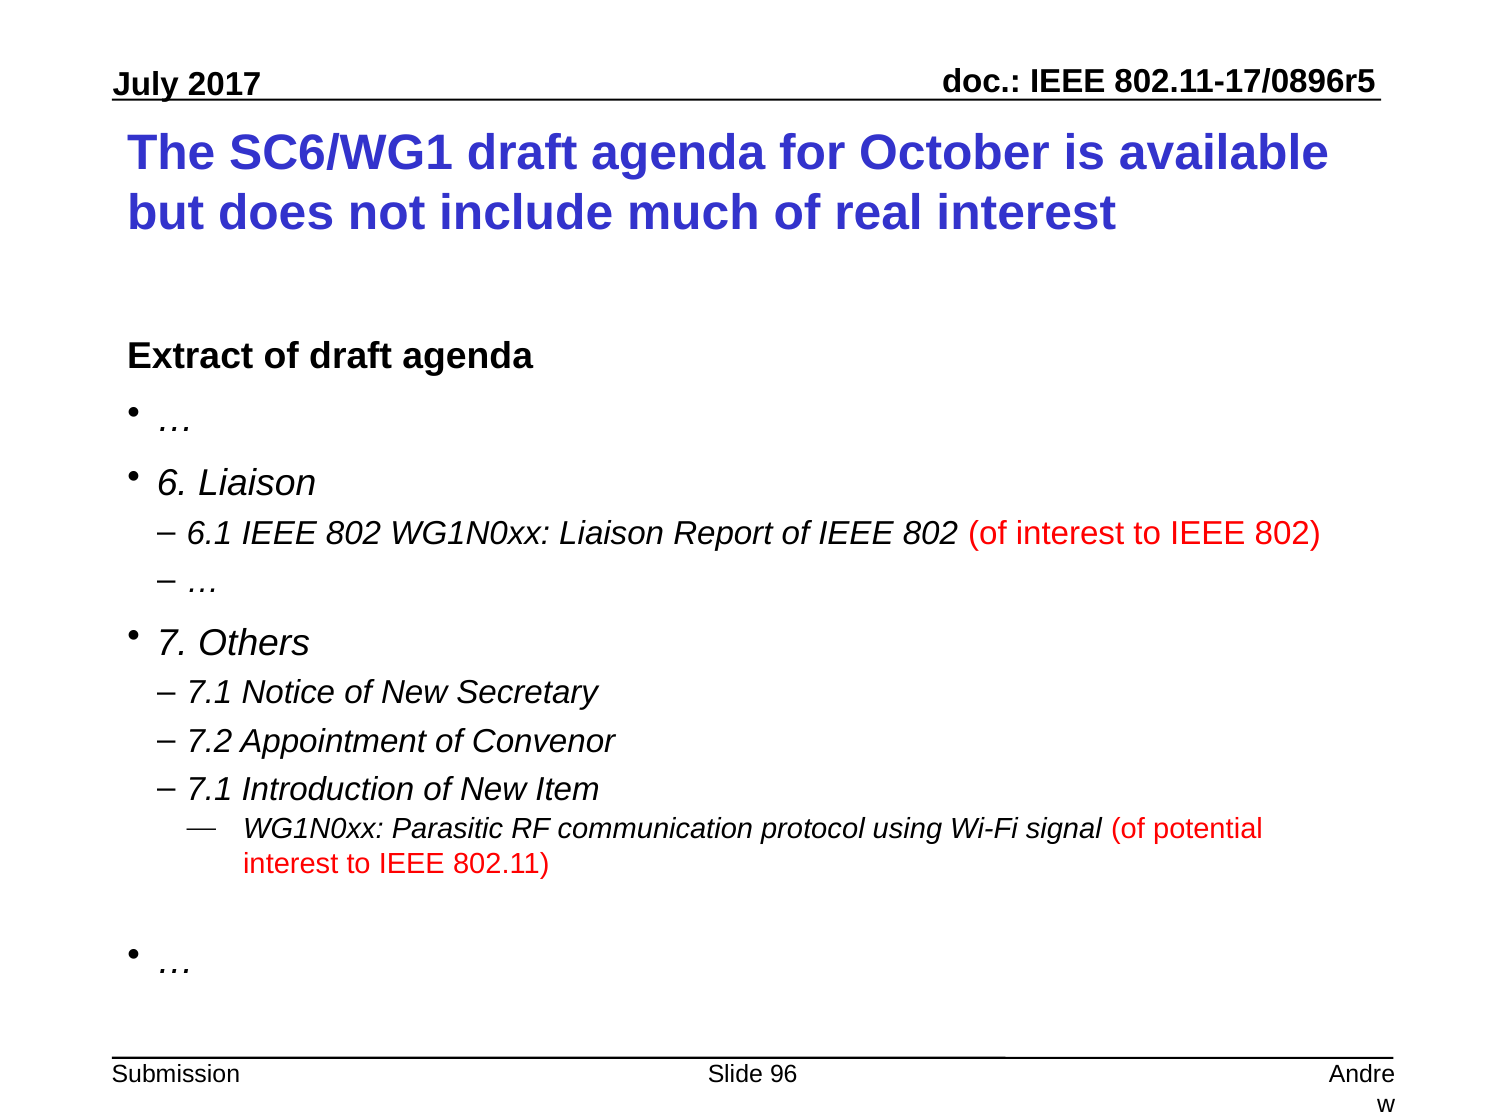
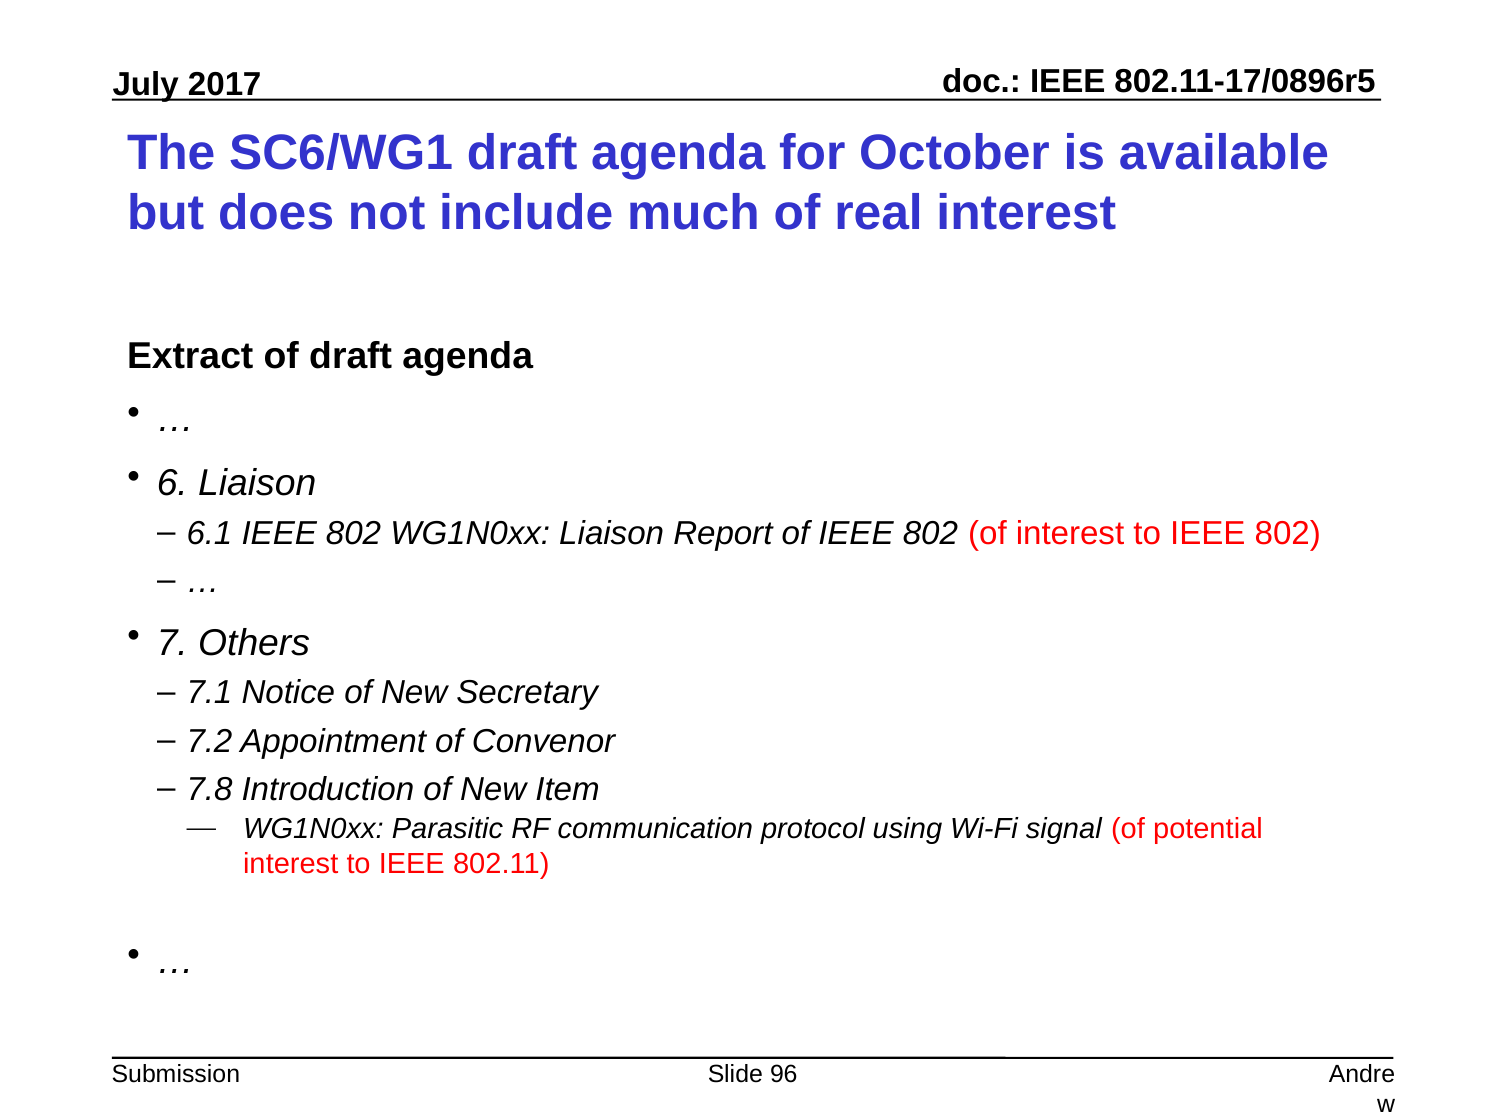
7.1: 7.1 -> 7.8 (210, 789)
